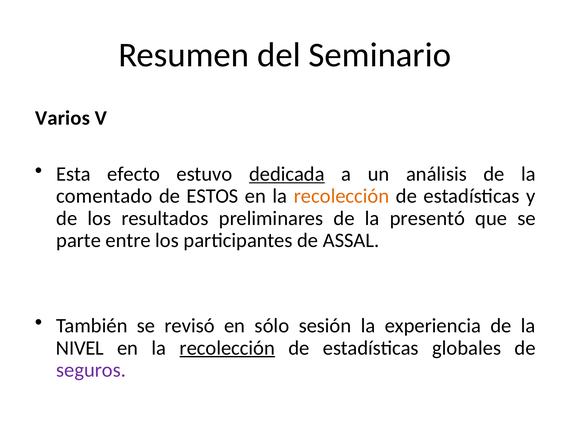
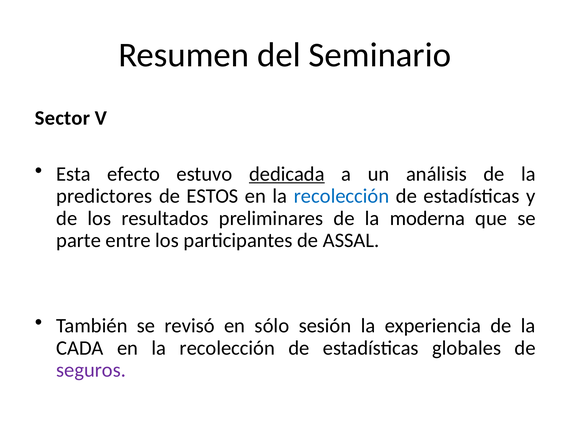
Varios: Varios -> Sector (62, 118)
comentado: comentado -> predictores (104, 196)
recolección colour: orange -> blue (342, 196)
presentó: presentó -> moderna (427, 219)
NIVEL: NIVEL -> CADA (80, 348)
recolección underline: present -> none (227, 348)
